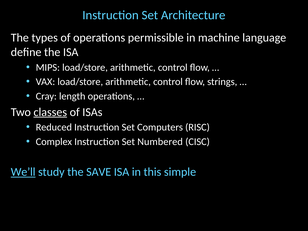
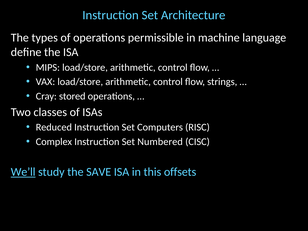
length: length -> stored (72, 96)
classes underline: present -> none (50, 112)
simple: simple -> offsets (180, 172)
